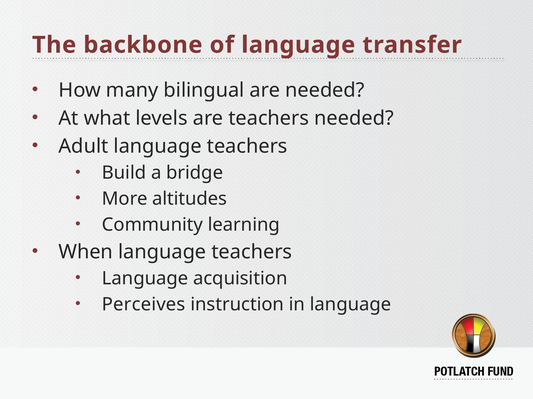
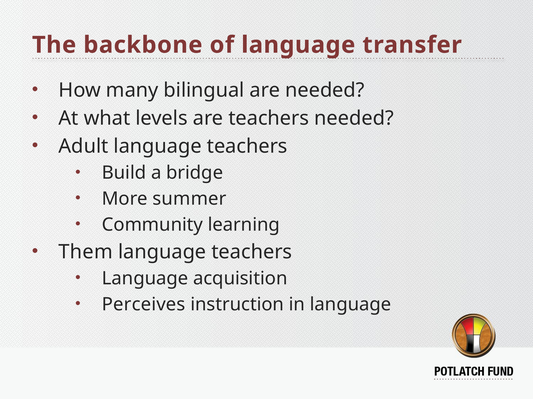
altitudes: altitudes -> summer (190, 199)
When: When -> Them (86, 252)
